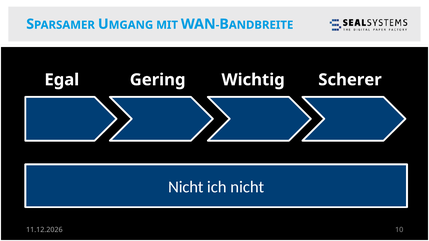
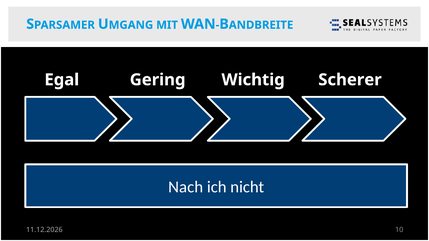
Nicht: Nicht -> Nach (186, 187)
